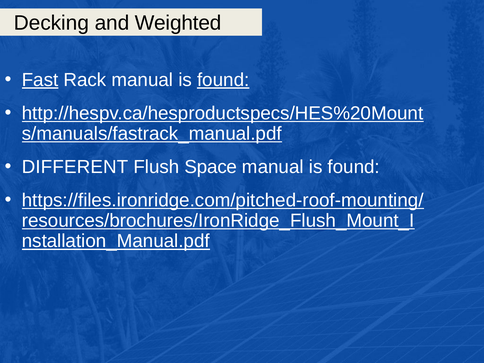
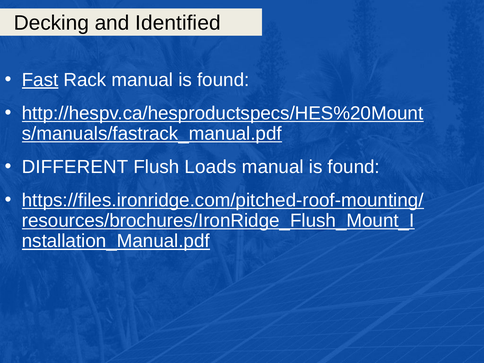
Weighted: Weighted -> Identified (178, 23)
found underline: present -> none (223, 80)
Space: Space -> Loads (211, 167)
